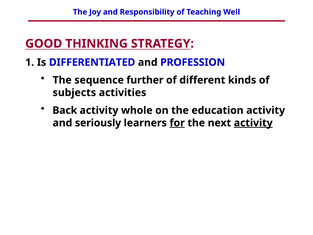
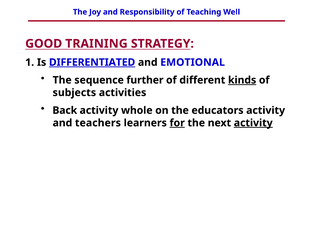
THINKING: THINKING -> TRAINING (96, 44)
DIFFERENTIATED underline: none -> present (92, 62)
PROFESSION: PROFESSION -> EMOTIONAL (193, 62)
kinds underline: none -> present (242, 80)
education: education -> educators (218, 110)
seriously: seriously -> teachers (98, 123)
